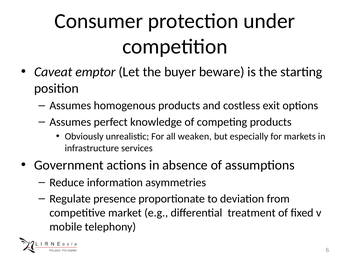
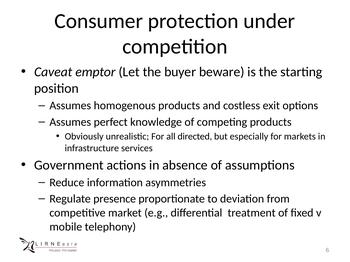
weaken: weaken -> directed (195, 137)
